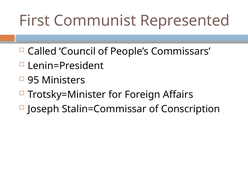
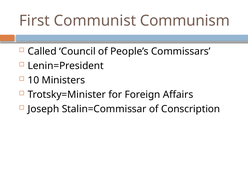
Represented: Represented -> Communism (185, 21)
95: 95 -> 10 (33, 80)
